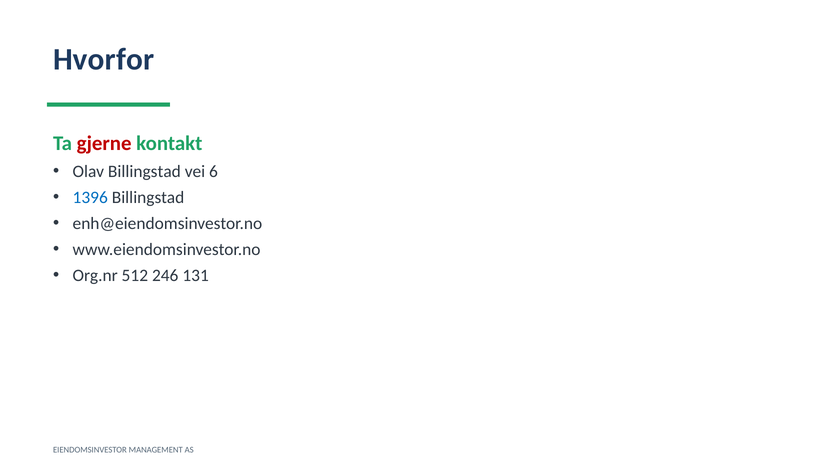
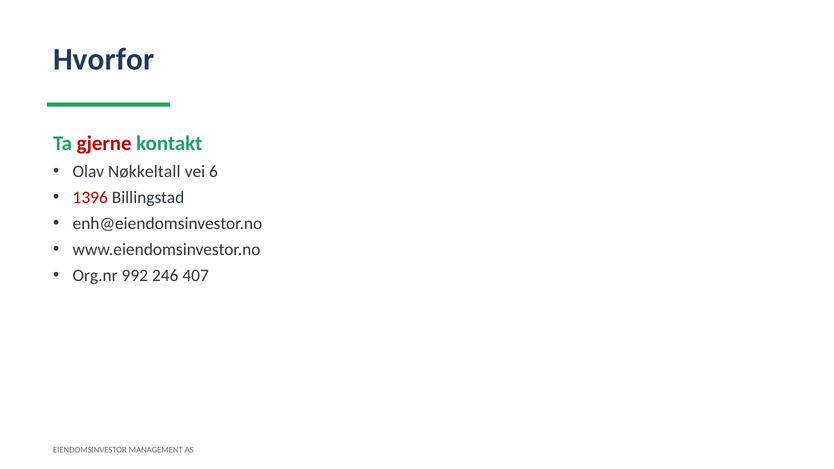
Olav Billingstad: Billingstad -> Nøkkeltall (144, 171)
1396 colour: blue -> red (90, 198)
512: 512 -> 992 (135, 276)
131: 131 -> 407 (196, 276)
